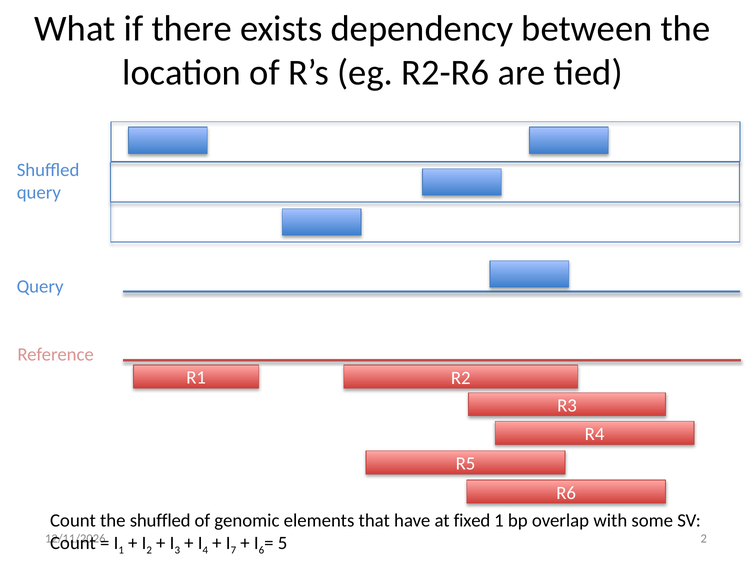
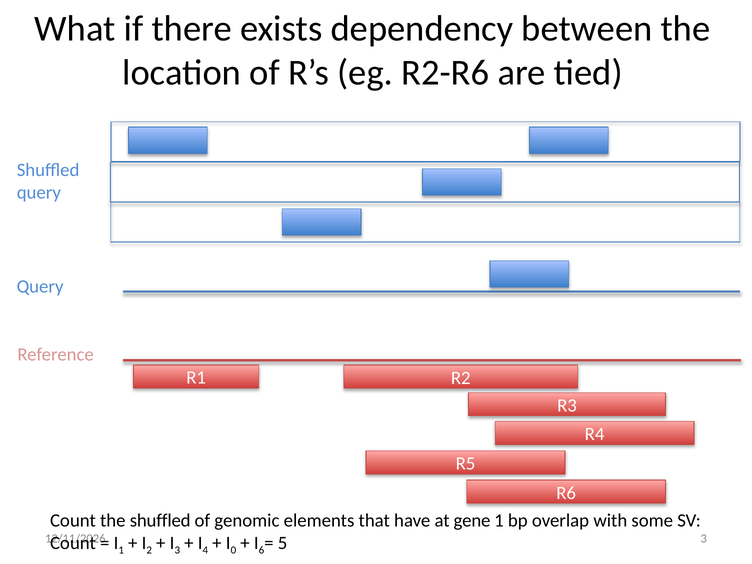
fixed: fixed -> gene (472, 520)
2: 2 -> 3 (704, 538)
7: 7 -> 0 (233, 550)
